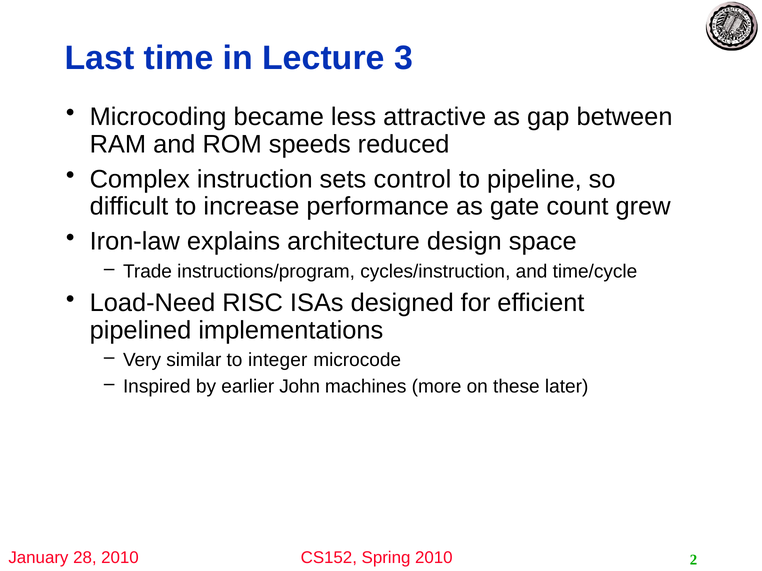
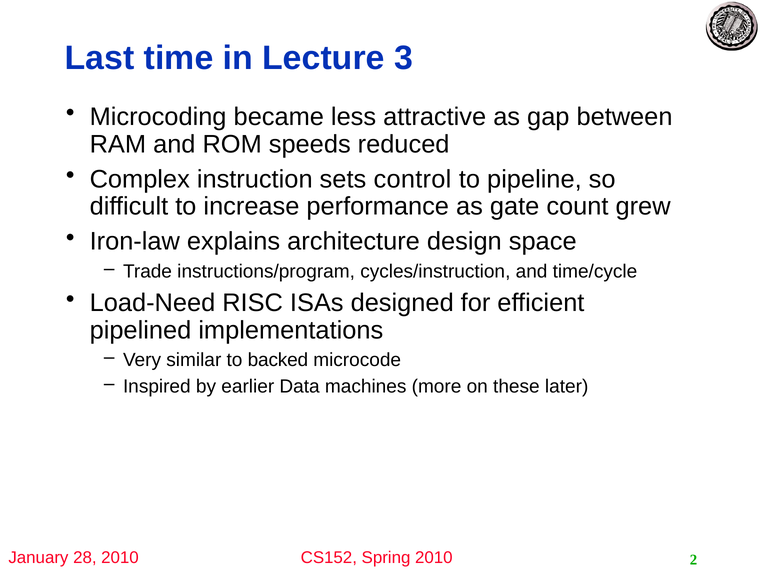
integer: integer -> backed (278, 360)
John: John -> Data (300, 387)
